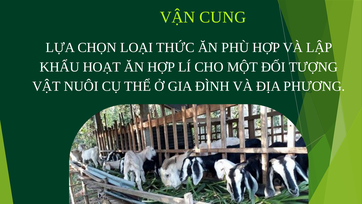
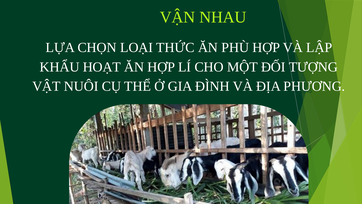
CUNG: CUNG -> NHAU (223, 17)
